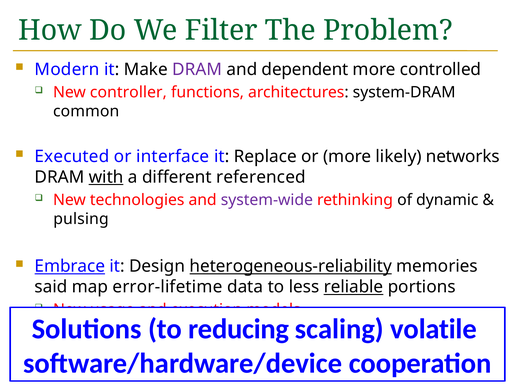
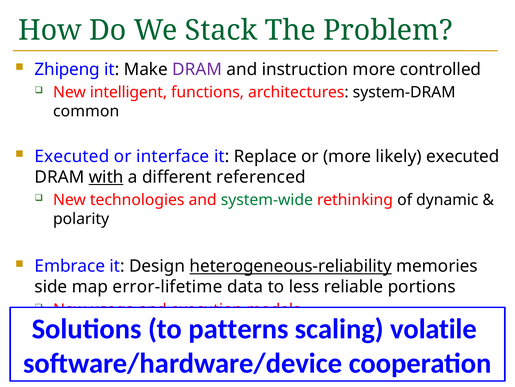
Filter: Filter -> Stack (221, 30)
Modern: Modern -> Zhipeng (67, 69)
dependent: dependent -> instruction (305, 69)
controller: controller -> intelligent (128, 92)
likely networks: networks -> executed (463, 156)
system-wide colour: purple -> green (267, 200)
pulsing: pulsing -> polarity (81, 219)
Embrace underline: present -> none (70, 266)
said: said -> side (51, 286)
reliable underline: present -> none (354, 286)
reducing: reducing -> patterns (238, 328)
